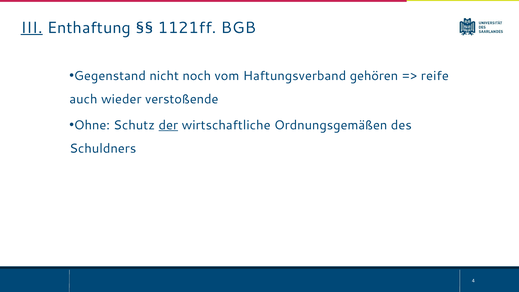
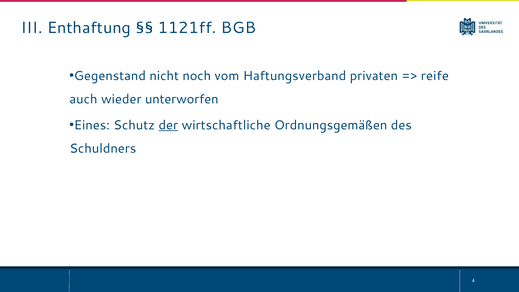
III underline: present -> none (32, 28)
gehören: gehören -> privaten (374, 76)
verstoßende: verstoßende -> unterworfen (182, 99)
Ohne: Ohne -> Eines (92, 125)
